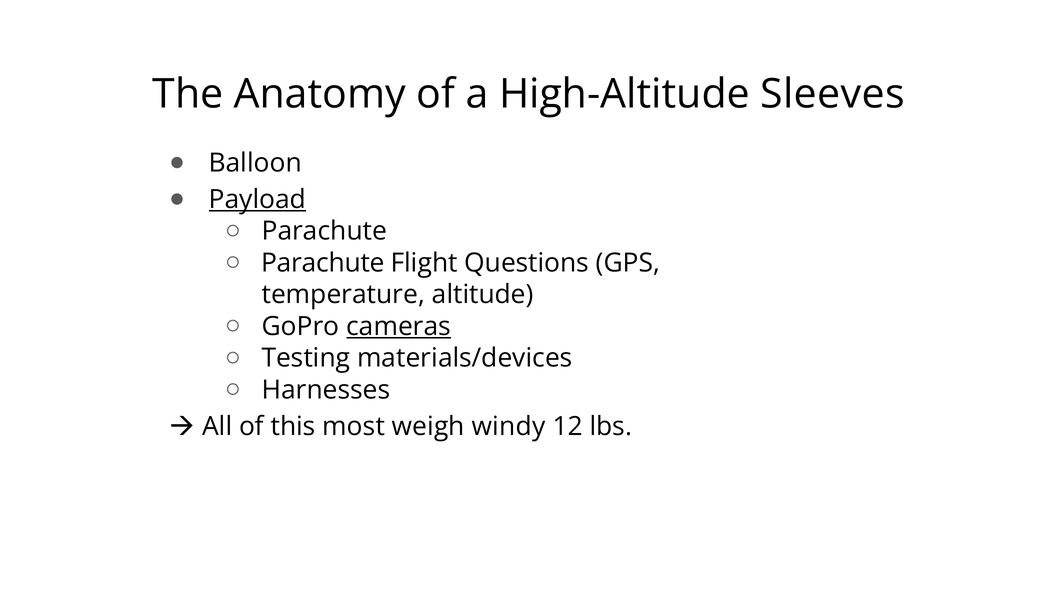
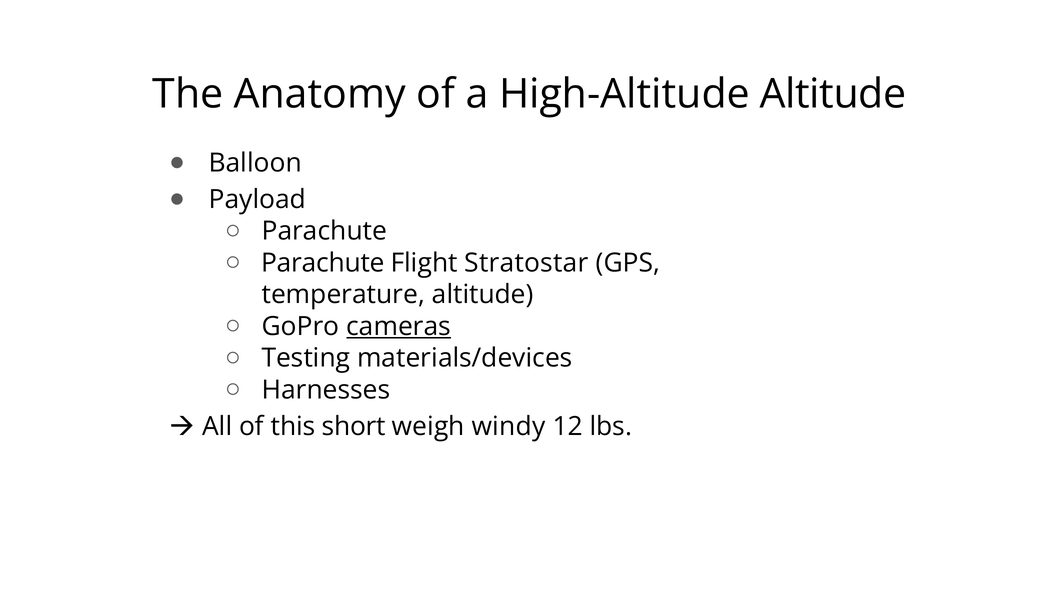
High-Altitude Sleeves: Sleeves -> Altitude (833, 94)
Payload underline: present -> none (257, 200)
Questions: Questions -> Stratostar (527, 263)
most: most -> short (354, 427)
